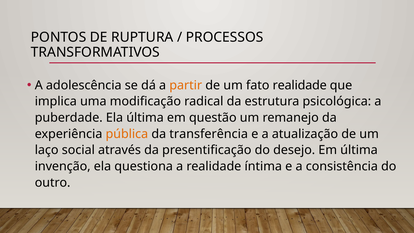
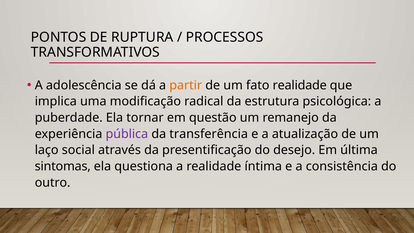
Ela última: última -> tornar (145, 118)
pública colour: orange -> purple (127, 134)
invenção: invenção -> sintomas (63, 166)
